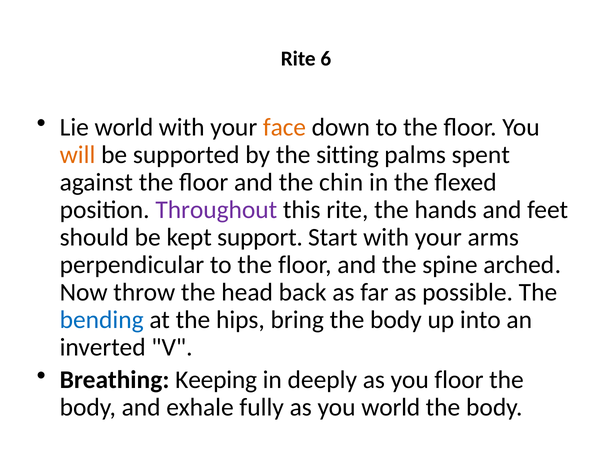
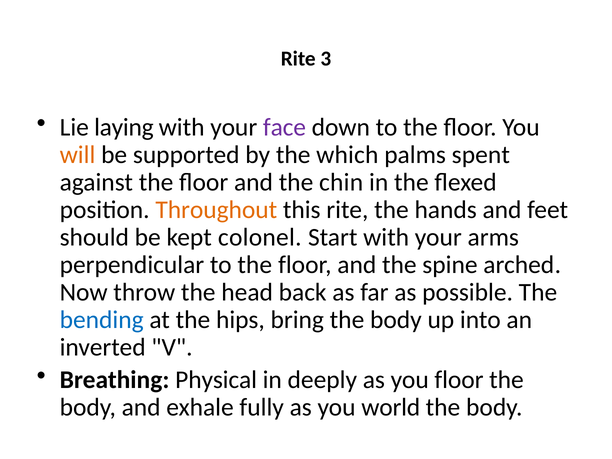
6: 6 -> 3 (326, 59)
Lie world: world -> laying (124, 127)
face colour: orange -> purple (285, 127)
sitting: sitting -> which (347, 155)
Throughout colour: purple -> orange (216, 210)
support: support -> colonel (260, 237)
Keeping: Keeping -> Physical (216, 380)
